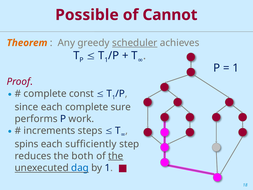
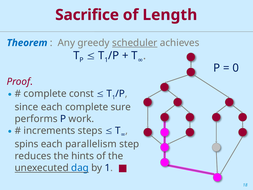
Possible: Possible -> Sacrifice (87, 15)
Cannot: Cannot -> Length (170, 15)
Theorem colour: orange -> blue (27, 43)
1: 1 -> 0 (236, 68)
sufficiently: sufficiently -> parallelism (91, 144)
both: both -> hints (83, 156)
the underline: present -> none (116, 156)
